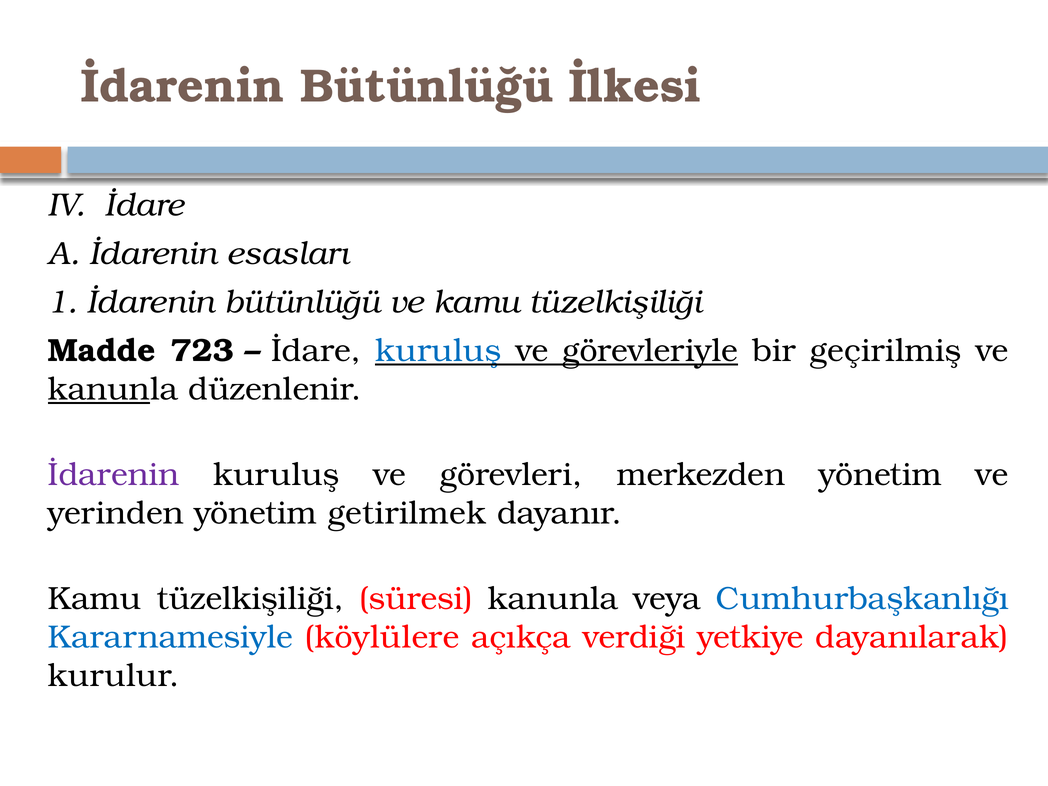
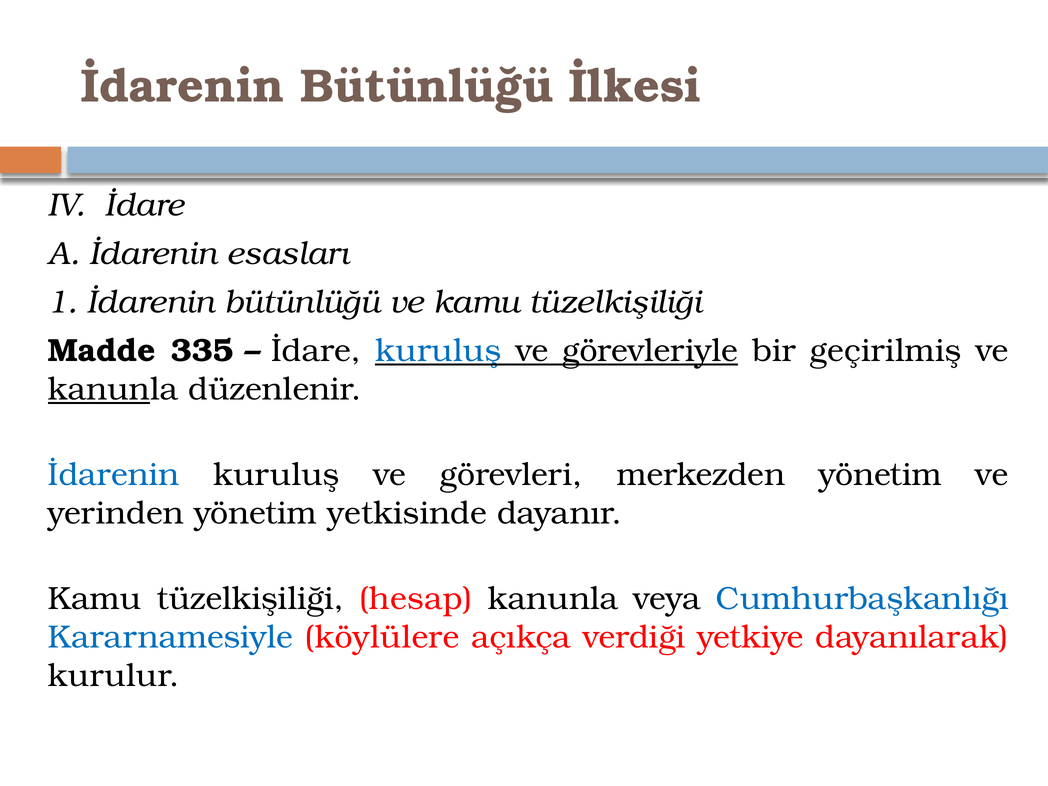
723: 723 -> 335 (202, 351)
İdarenin colour: purple -> blue (114, 475)
getirilmek: getirilmek -> yetkisinde (407, 513)
süresi: süresi -> hesap (416, 599)
